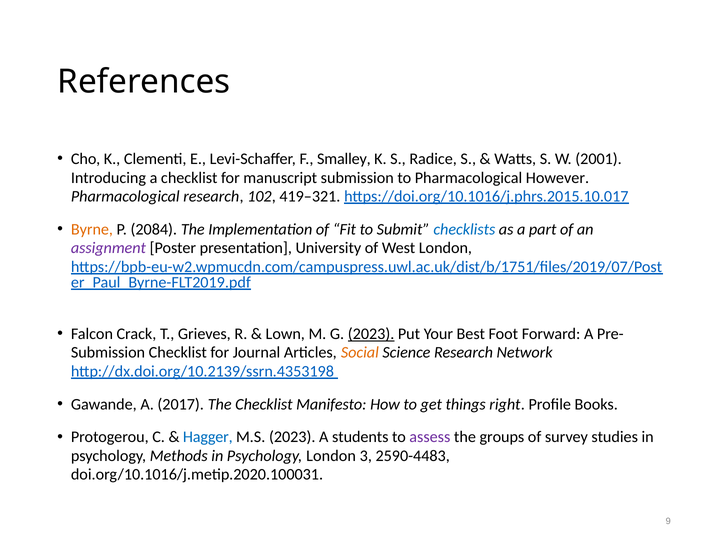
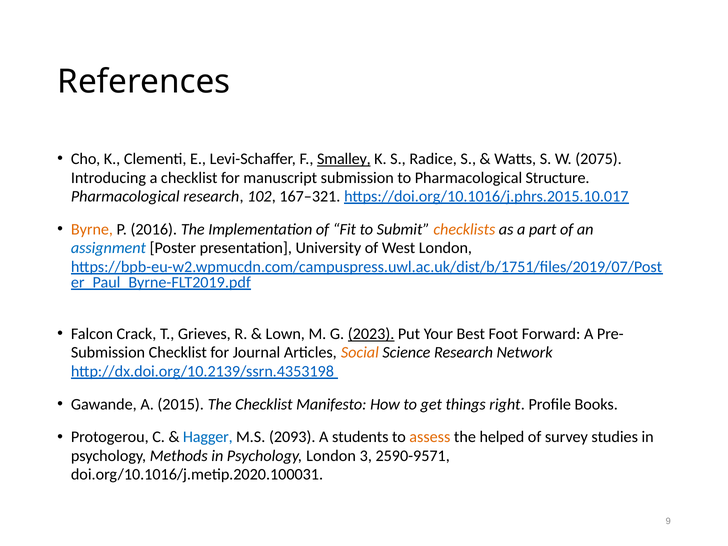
Smalley underline: none -> present (344, 159)
2001: 2001 -> 2075 (599, 159)
However: However -> Structure (558, 178)
419–321: 419–321 -> 167–321 (310, 196)
2084: 2084 -> 2016 (154, 229)
checklists colour: blue -> orange (464, 229)
assignment colour: purple -> blue (108, 248)
2017: 2017 -> 2015 (181, 404)
M.S 2023: 2023 -> 2093 (292, 437)
assess colour: purple -> orange (430, 437)
groups: groups -> helped (502, 437)
2590-4483: 2590-4483 -> 2590-9571 (413, 456)
